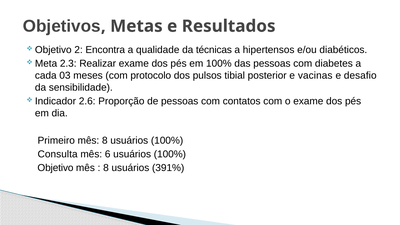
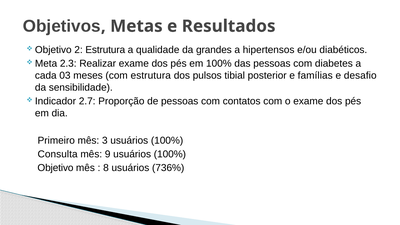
2 Encontra: Encontra -> Estrutura (105, 50)
técnicas: técnicas -> grandes (214, 50)
com protocolo: protocolo -> estrutura (151, 76)
vacinas: vacinas -> famílias (315, 76)
2.6: 2.6 -> 2.7 (87, 101)
mês 8: 8 -> 3 (105, 141)
6: 6 -> 9 (108, 154)
391%: 391% -> 736% (168, 168)
